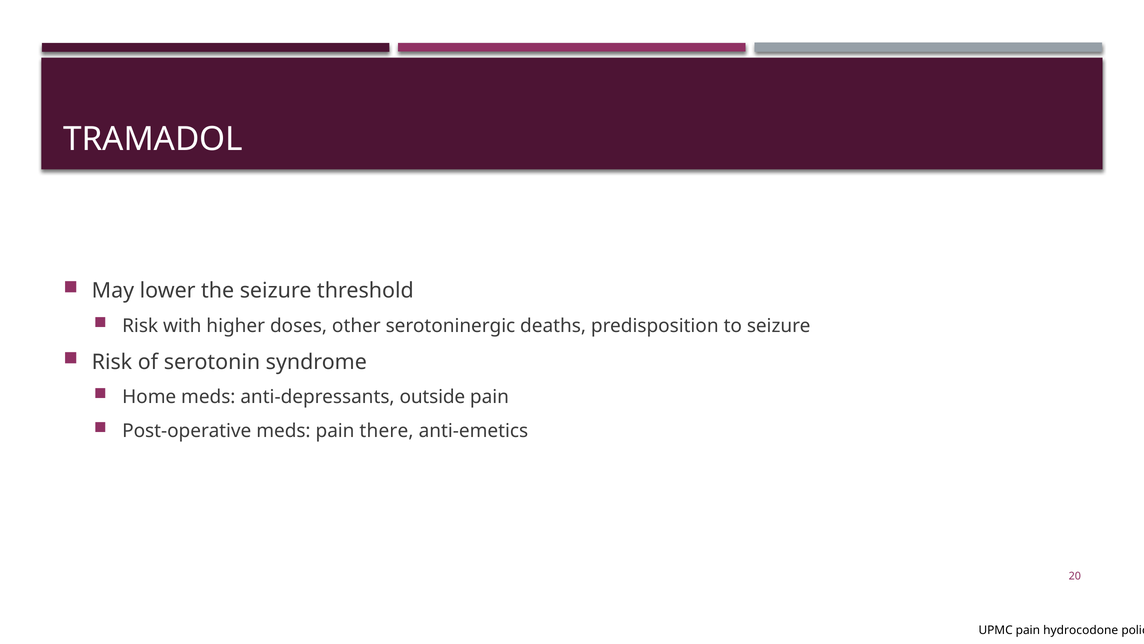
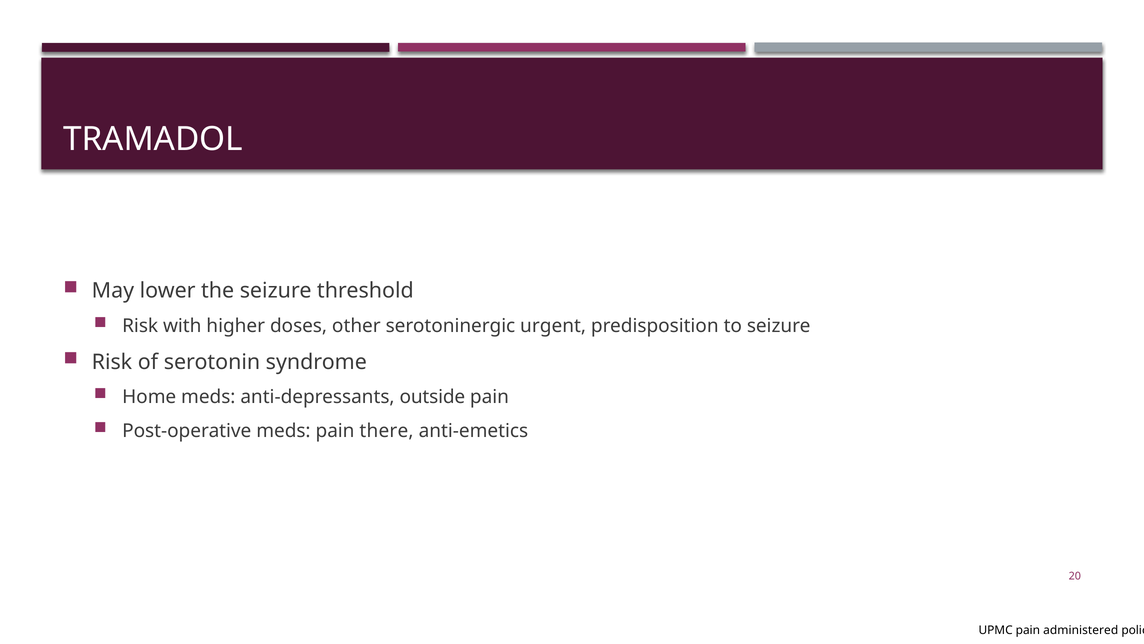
deaths: deaths -> urgent (553, 326)
hydrocodone: hydrocodone -> administered (1081, 630)
